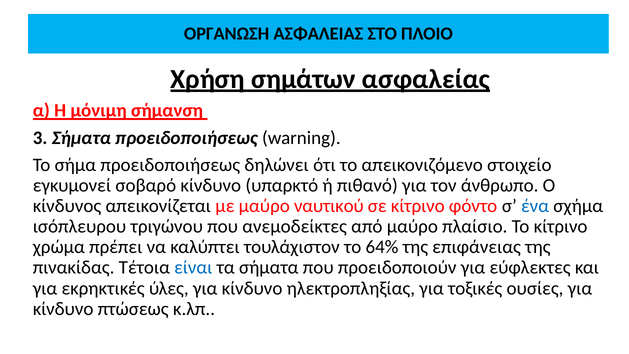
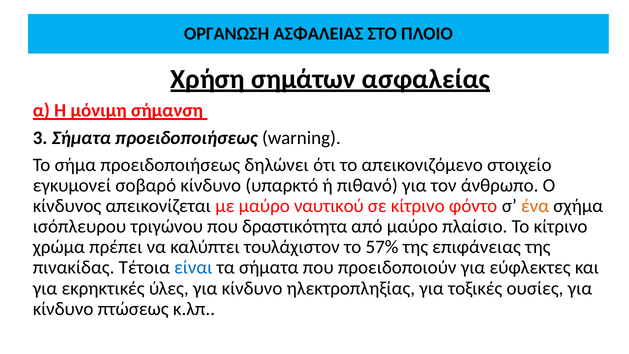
ένα colour: blue -> orange (535, 206)
ανεμοδείκτες: ανεμοδείκτες -> δραστικότητα (295, 226)
64%: 64% -> 57% (382, 247)
